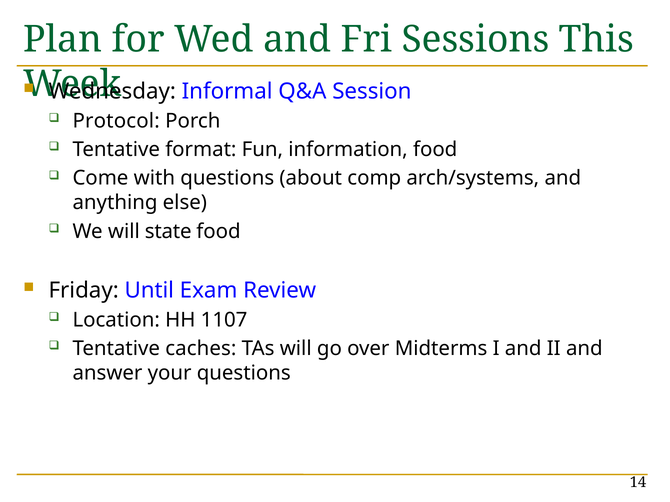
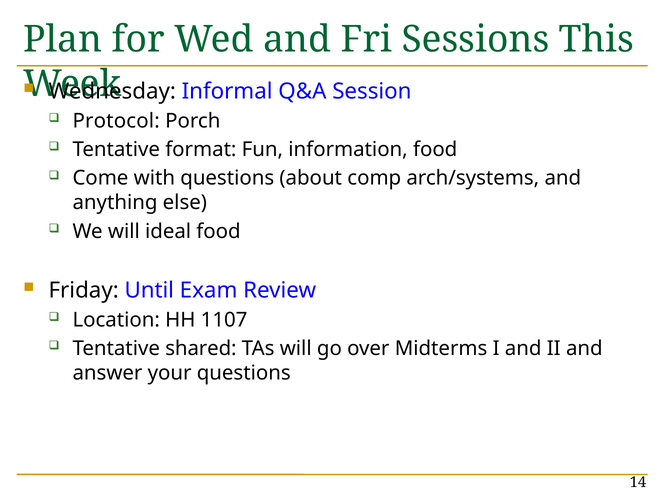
state: state -> ideal (168, 232)
caches: caches -> shared (201, 349)
